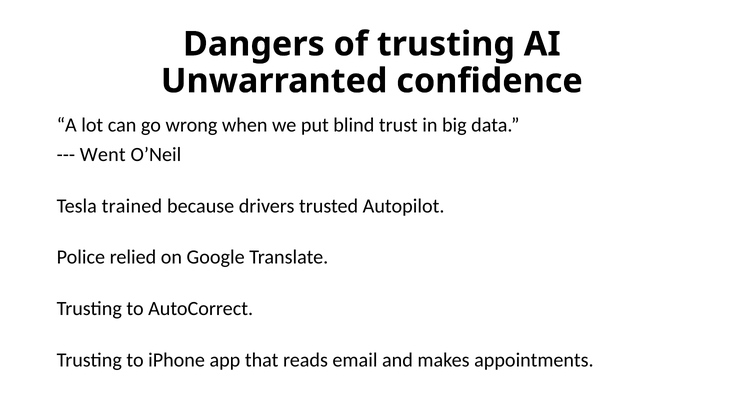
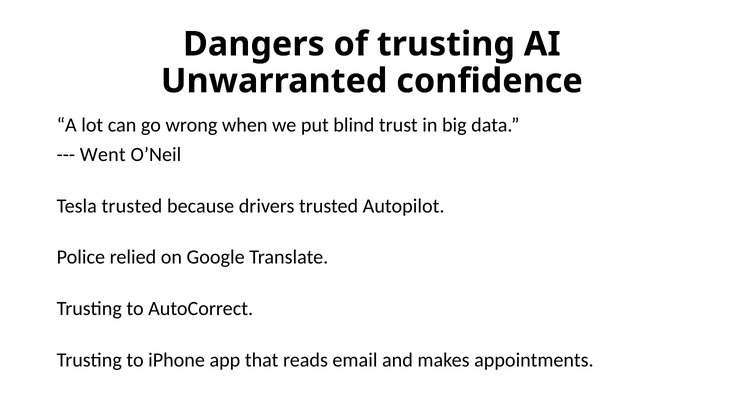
Tesla trained: trained -> trusted (132, 206)
